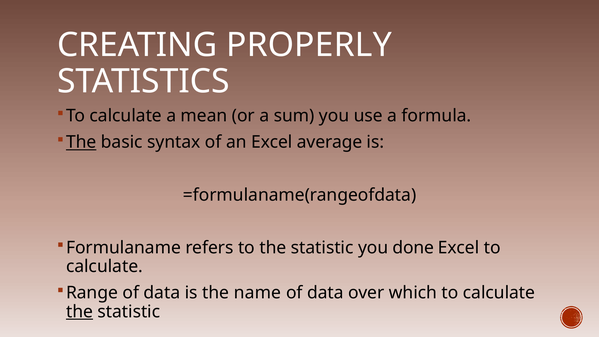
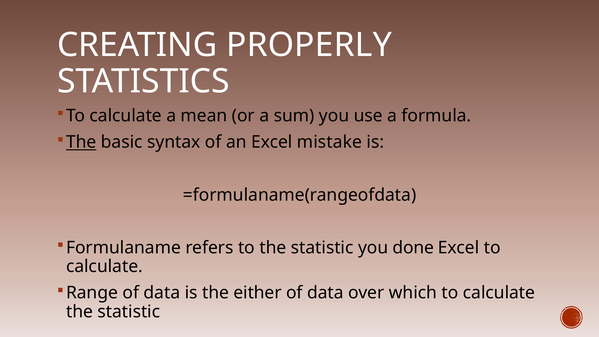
average: average -> mistake (329, 142)
name: name -> either (258, 293)
the underline: present -> none (80, 312)
